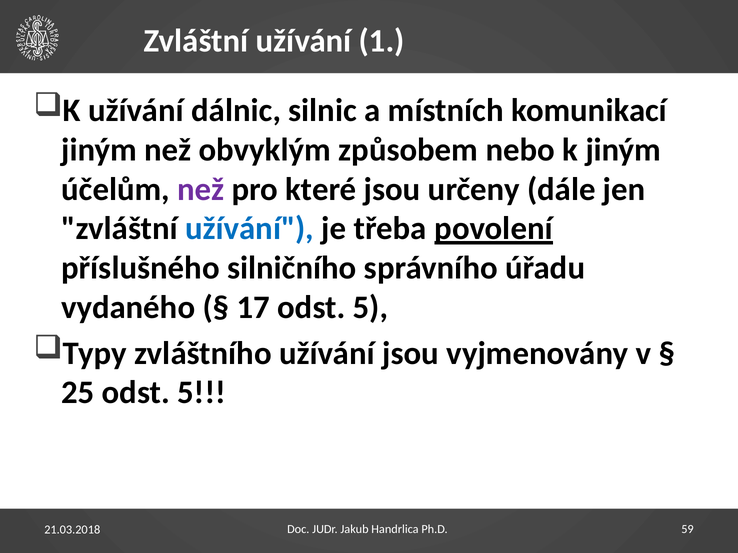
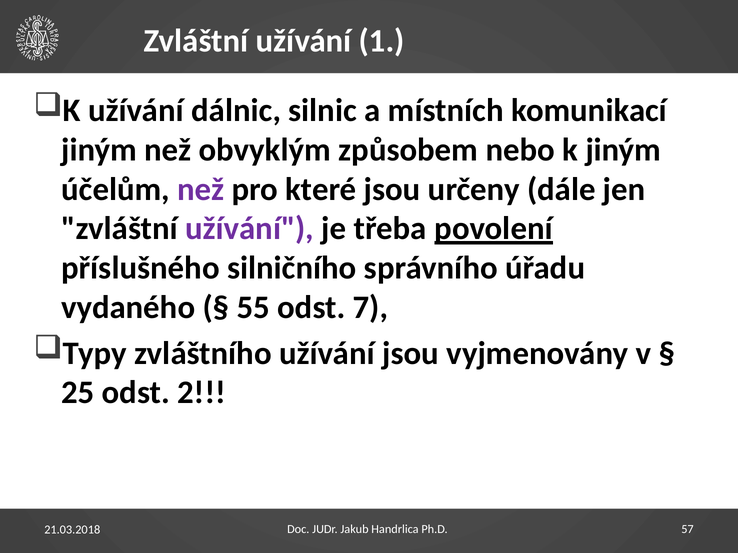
užívání colour: blue -> purple (250, 229)
17: 17 -> 55 (253, 308)
5: 5 -> 7 (370, 308)
25 odst 5: 5 -> 2 (202, 393)
59: 59 -> 57 (687, 530)
